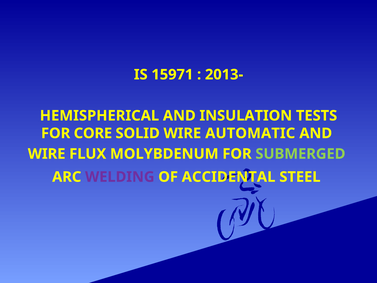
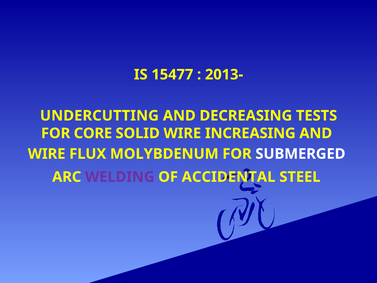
15971: 15971 -> 15477 (172, 75)
HEMISPHERICAL: HEMISPHERICAL -> UNDERCUTTING (99, 116)
INSULATION: INSULATION -> DECREASING (246, 116)
AUTOMATIC: AUTOMATIC -> INCREASING (250, 133)
SUBMERGED colour: light green -> white (300, 154)
